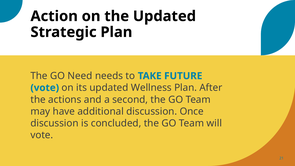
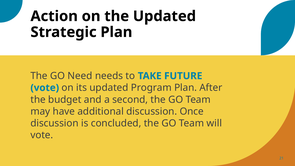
Wellness: Wellness -> Program (151, 88)
actions: actions -> budget (65, 100)
